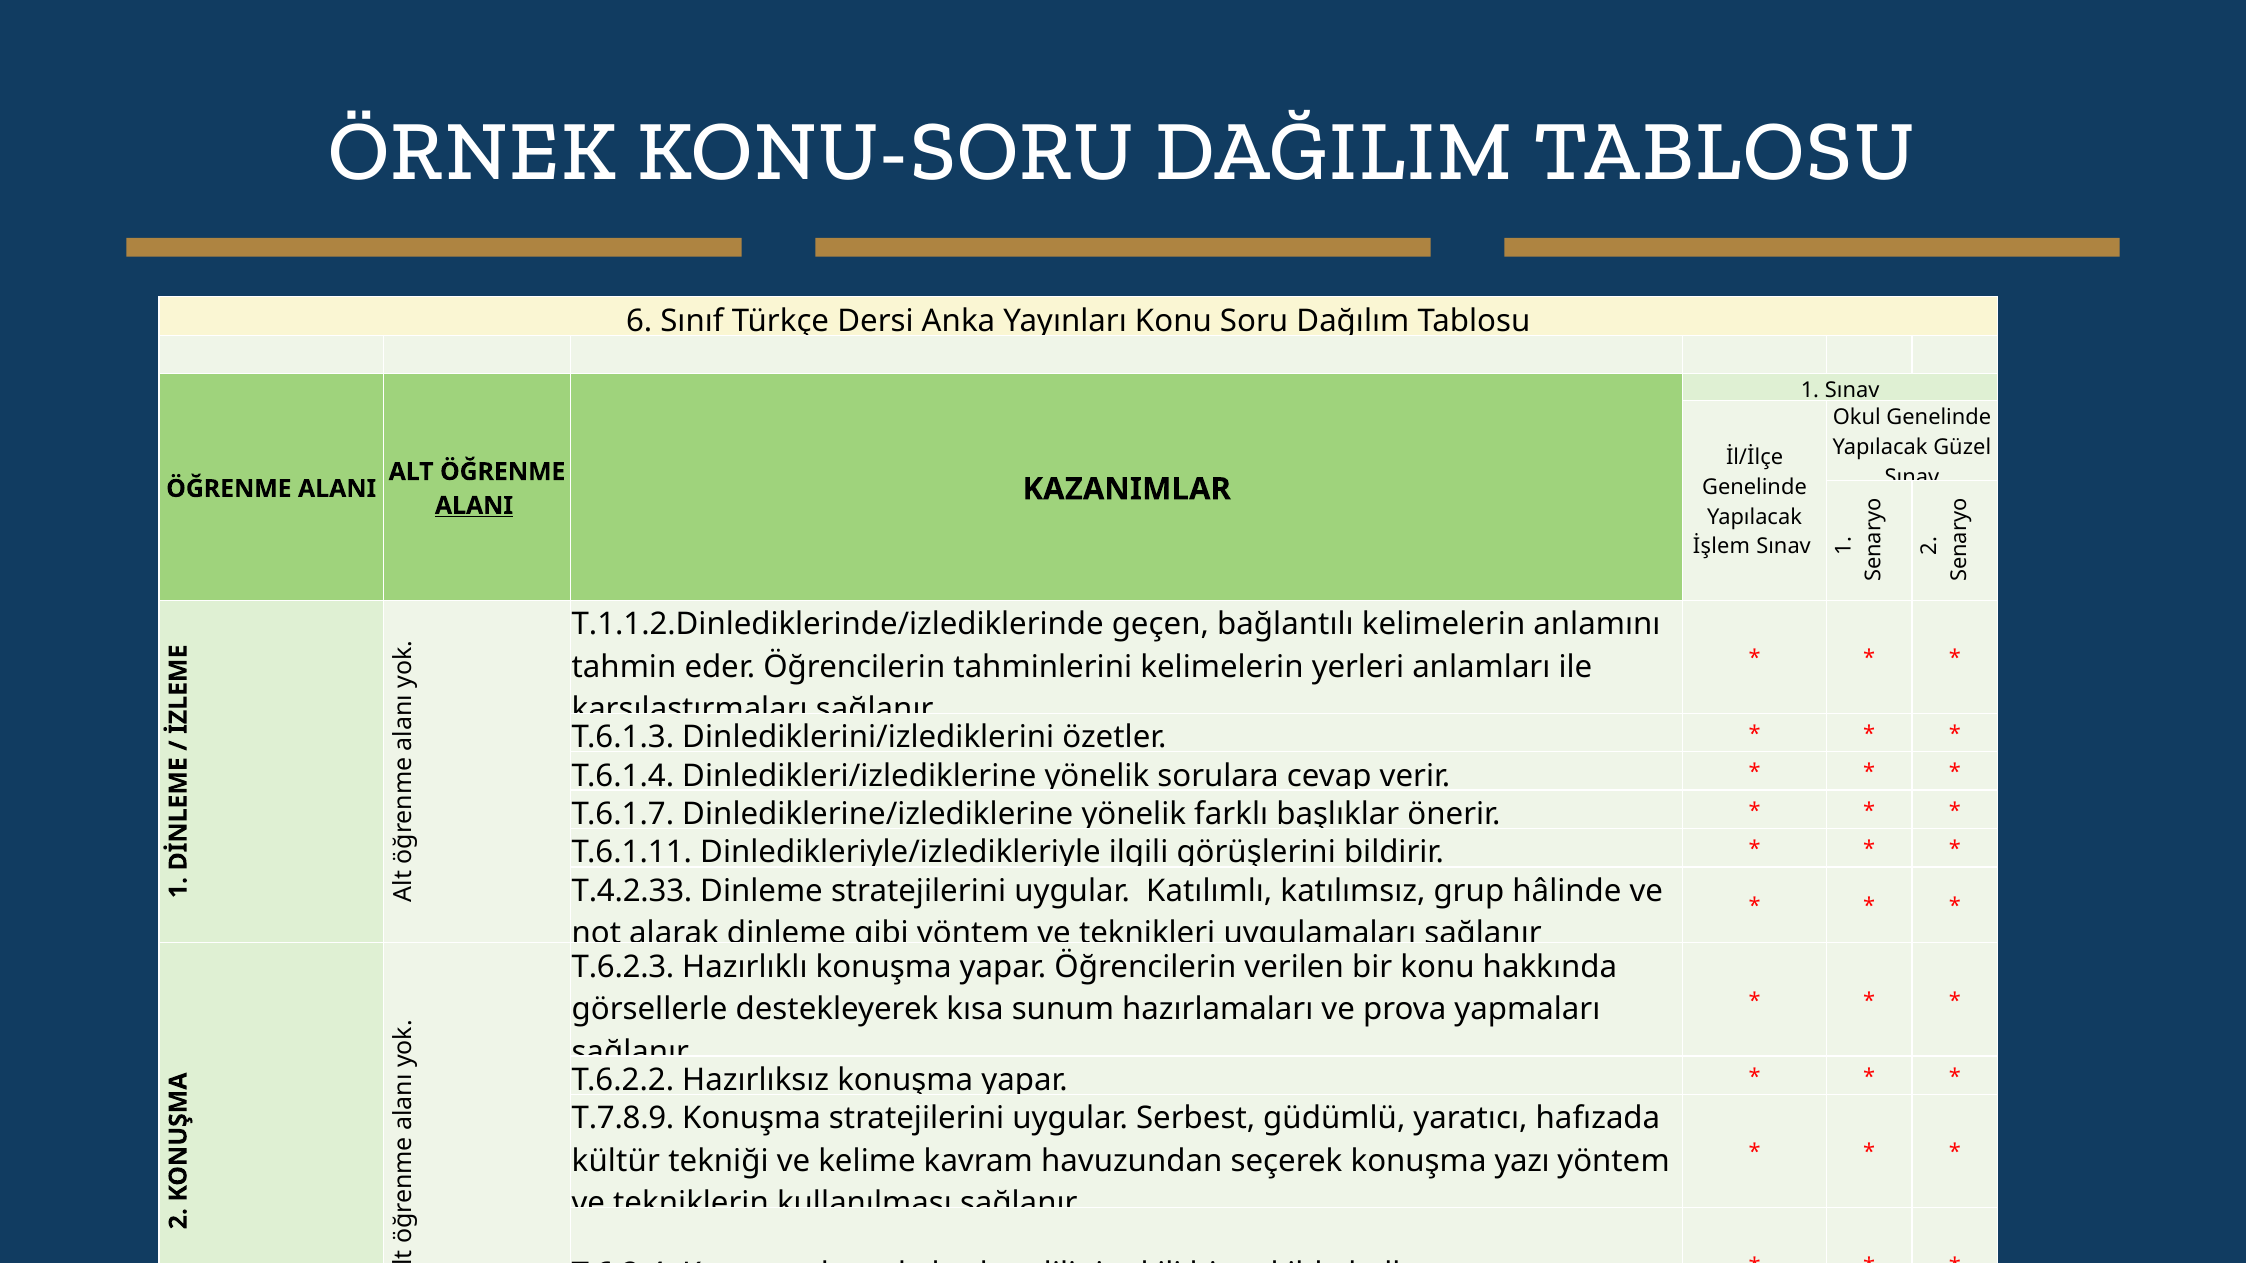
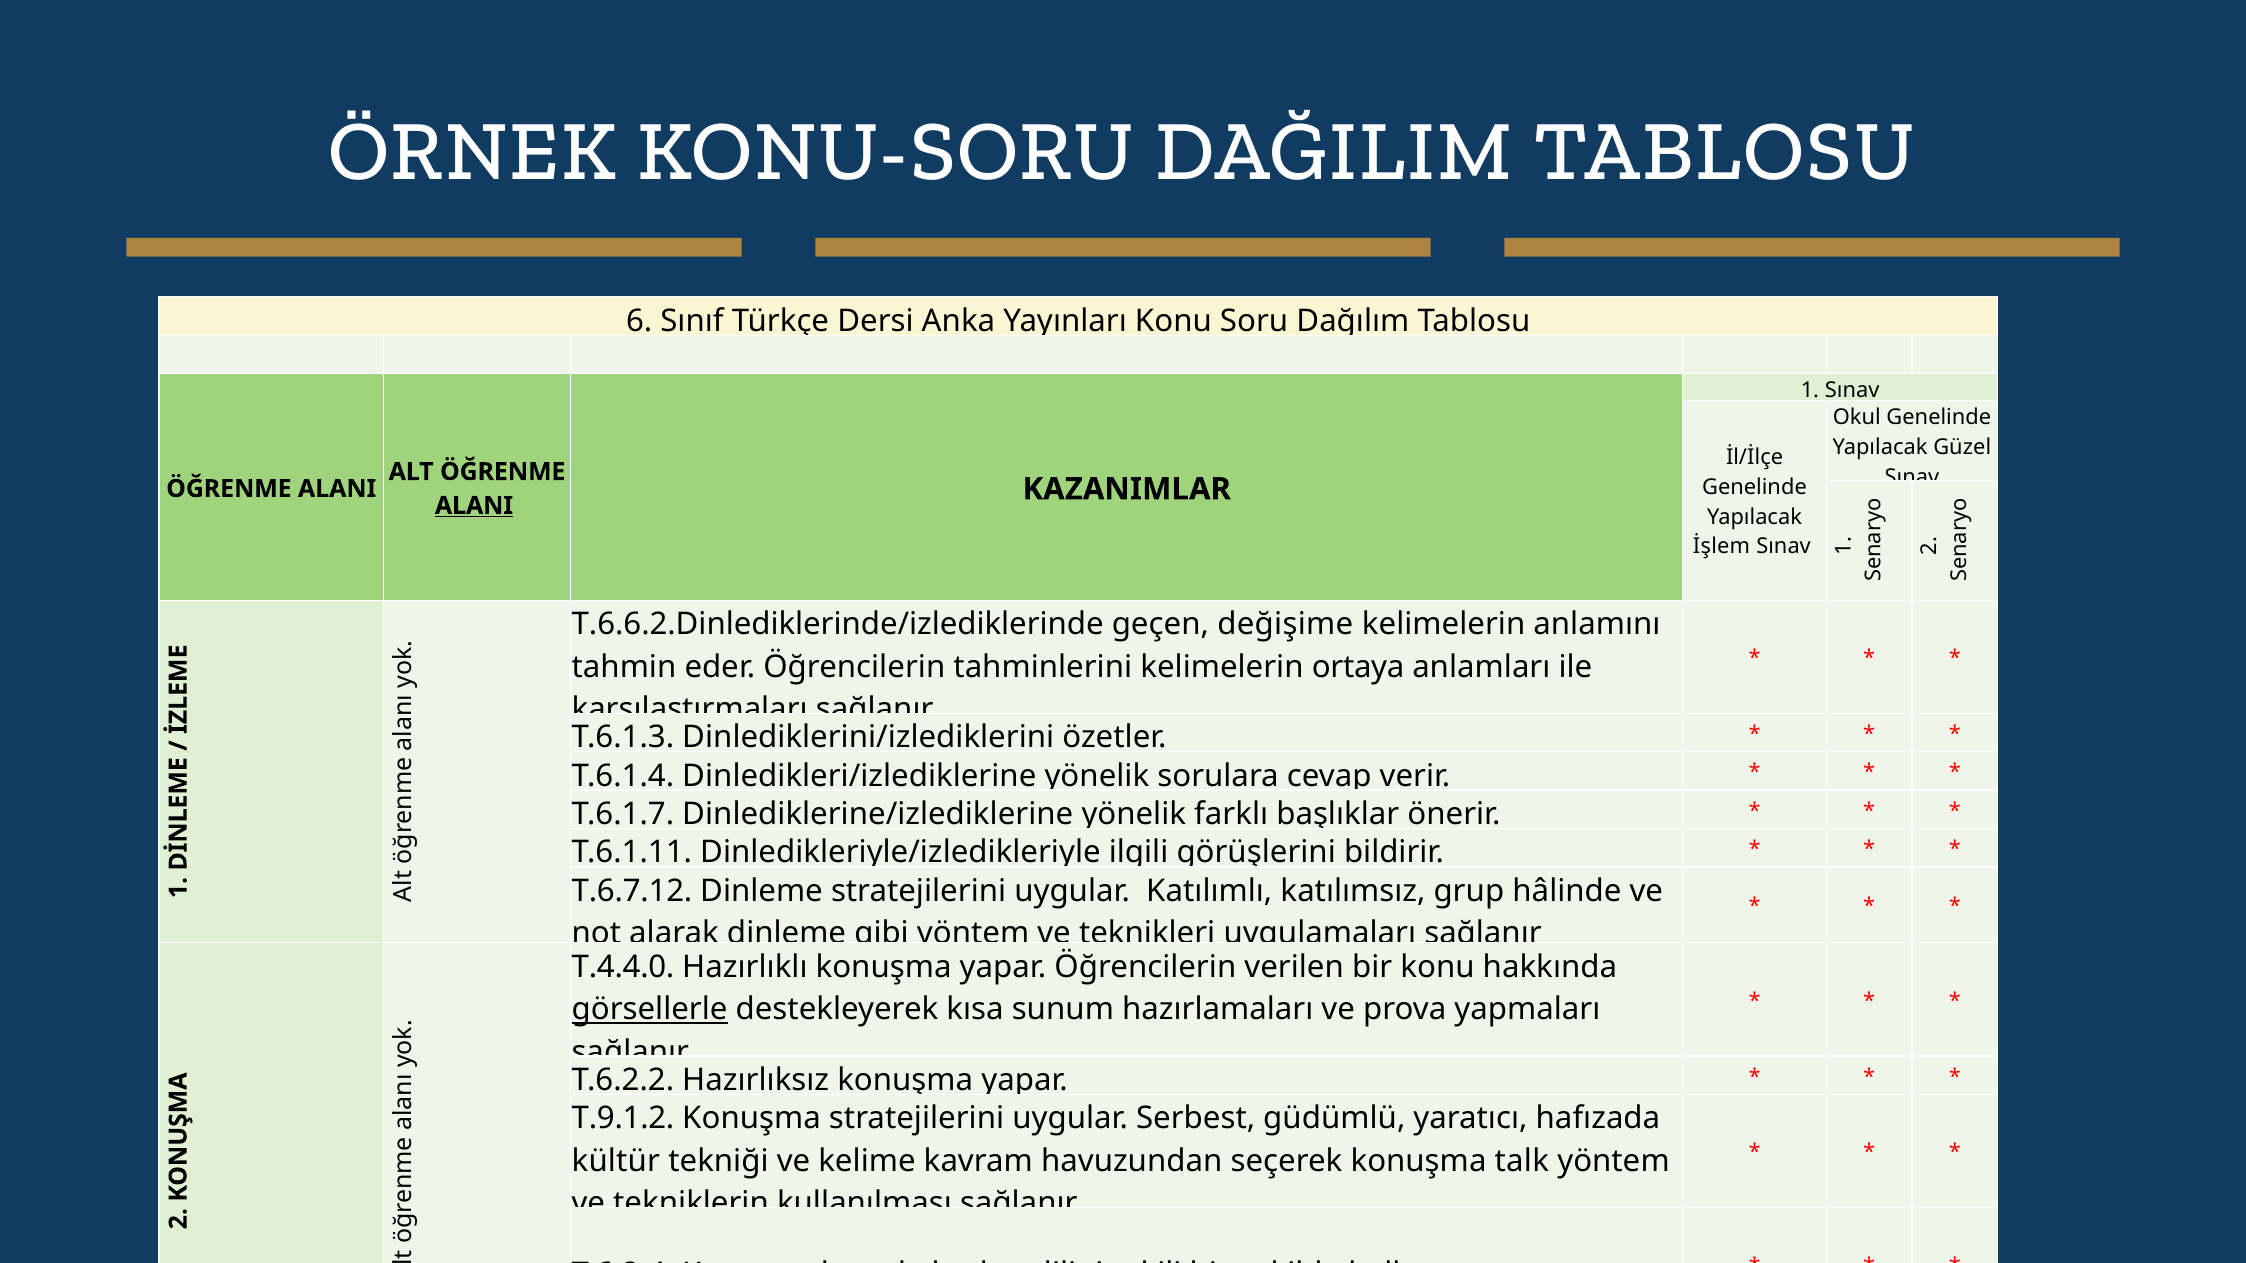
T.1.1.2.Dinlediklerinde/izlediklerinde: T.1.1.2.Dinlediklerinde/izlediklerinde -> T.6.6.2.Dinlediklerinde/izlediklerinde (838, 624)
bağlantılı: bağlantılı -> değişime (1285, 624)
yerleri: yerleri -> ortaya (1358, 667)
T.4.2.33: T.4.2.33 -> T.6.7.12 (632, 891)
T.6.2.3: T.6.2.3 -> T.4.4.0 (623, 967)
görsellerle underline: none -> present (650, 1010)
T.7.8.9: T.7.8.9 -> T.9.1.2 (623, 1119)
yazı: yazı -> talk (1522, 1161)
